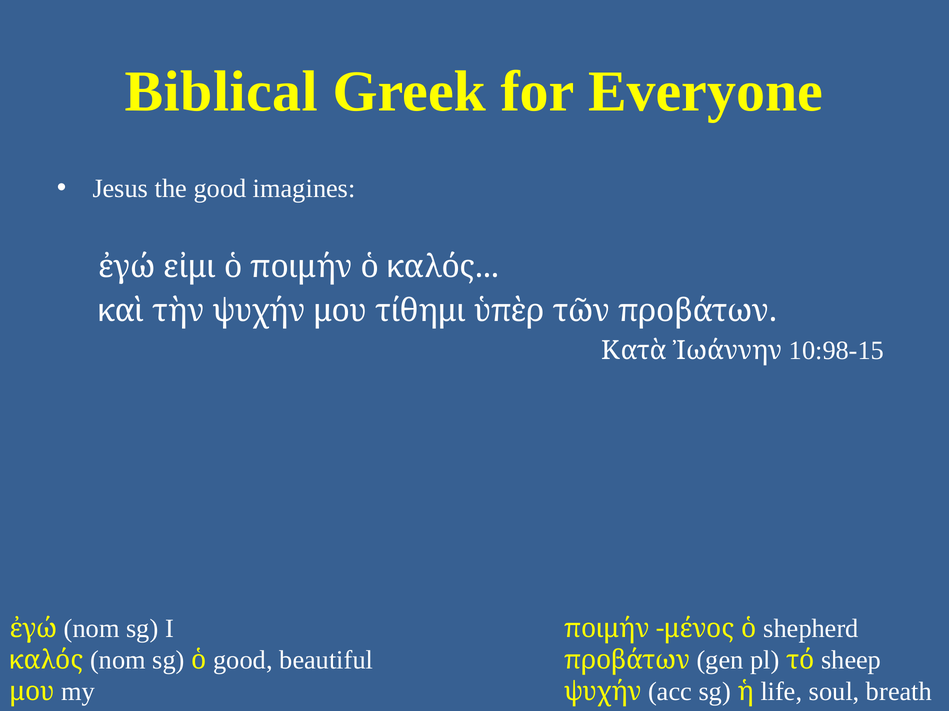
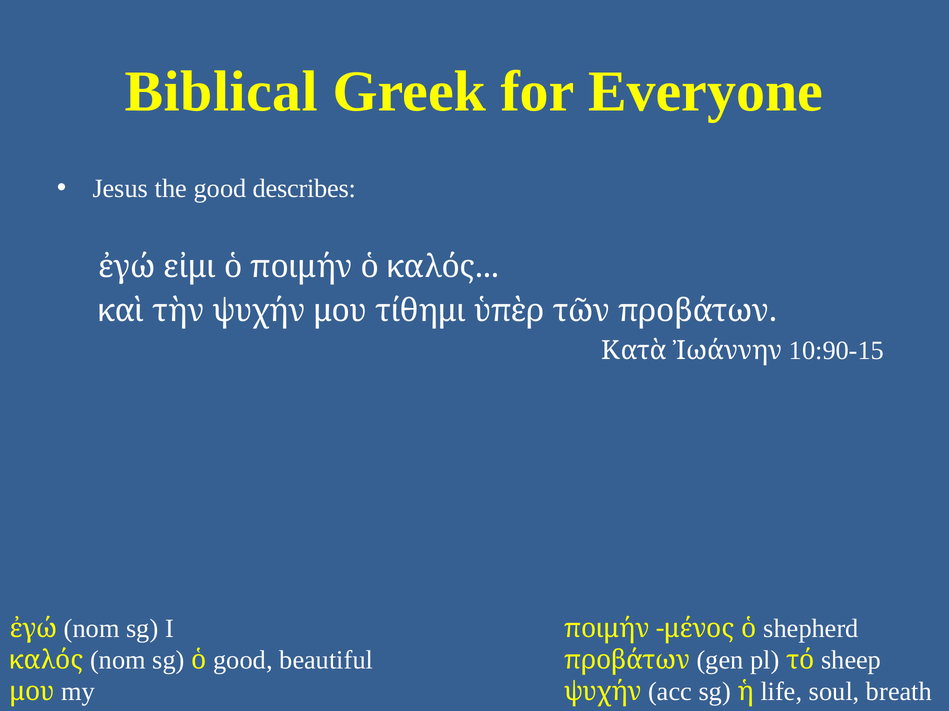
imagines: imagines -> describes (304, 189)
10:98-15: 10:98-15 -> 10:90-15 (836, 351)
